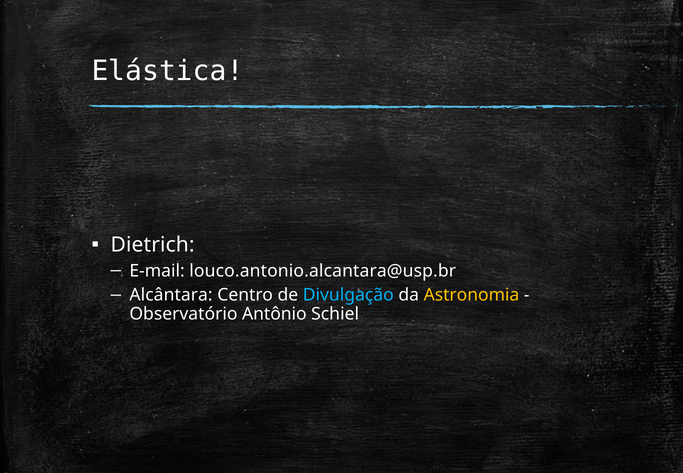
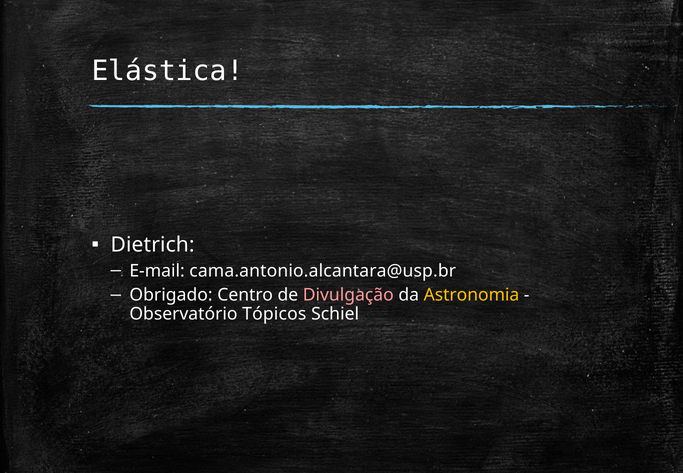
louco.antonio.alcantara@usp.br: louco.antonio.alcantara@usp.br -> cama.antonio.alcantara@usp.br (323, 271)
Alcântara: Alcântara -> Obrigado (171, 295)
Divulgação colour: light blue -> pink (348, 295)
Antônio: Antônio -> Tópicos (274, 314)
